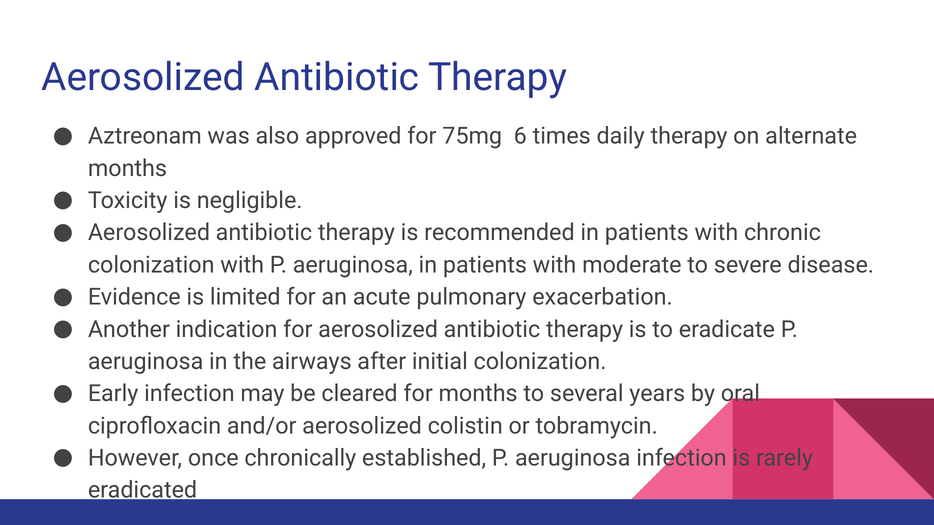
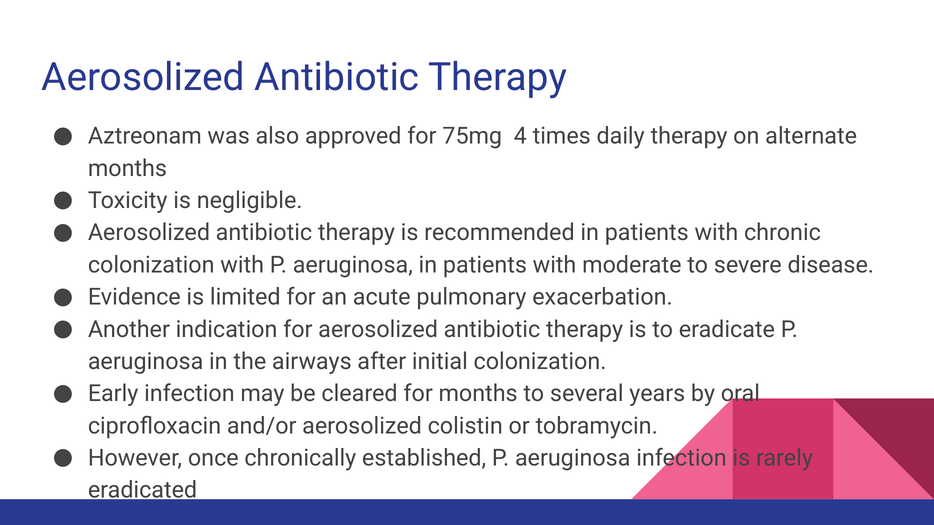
6: 6 -> 4 (520, 136)
